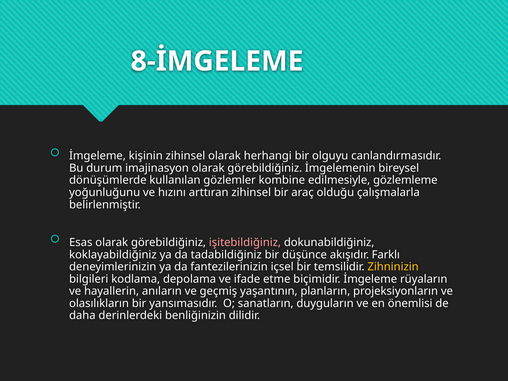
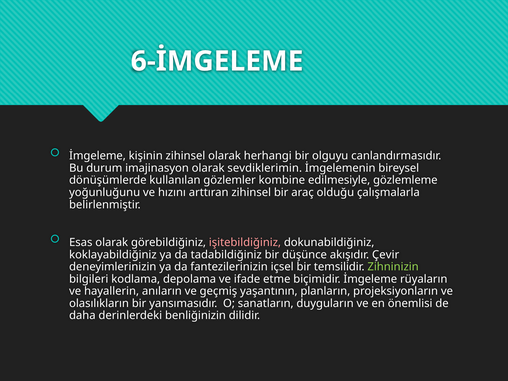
8-İMGELEME: 8-İMGELEME -> 6-İMGELEME (217, 61)
imajinasyon olarak görebildiğiniz: görebildiğiniz -> sevdiklerimin (265, 168)
Farklı: Farklı -> Çevir (386, 255)
Zihninizin colour: yellow -> light green (393, 267)
